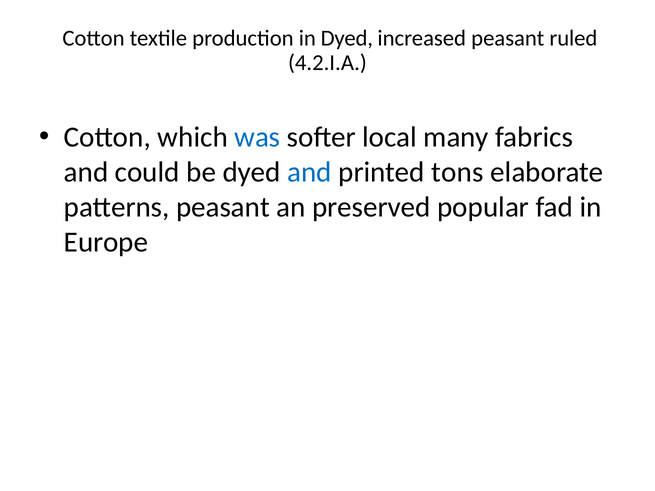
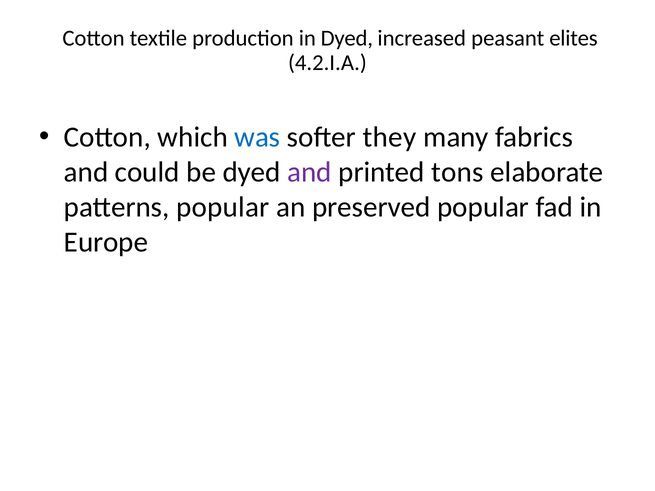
ruled: ruled -> elites (573, 38)
local: local -> they (389, 137)
and colour: blue -> purple (309, 172)
patterns peasant: peasant -> popular (223, 207)
